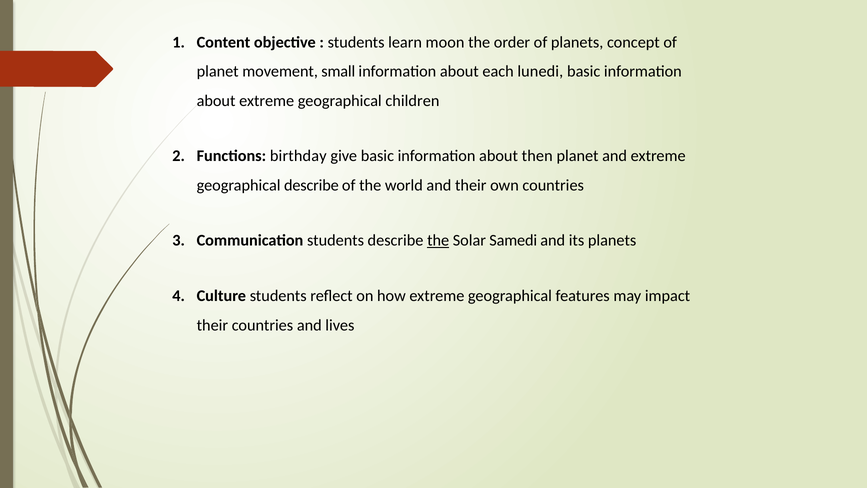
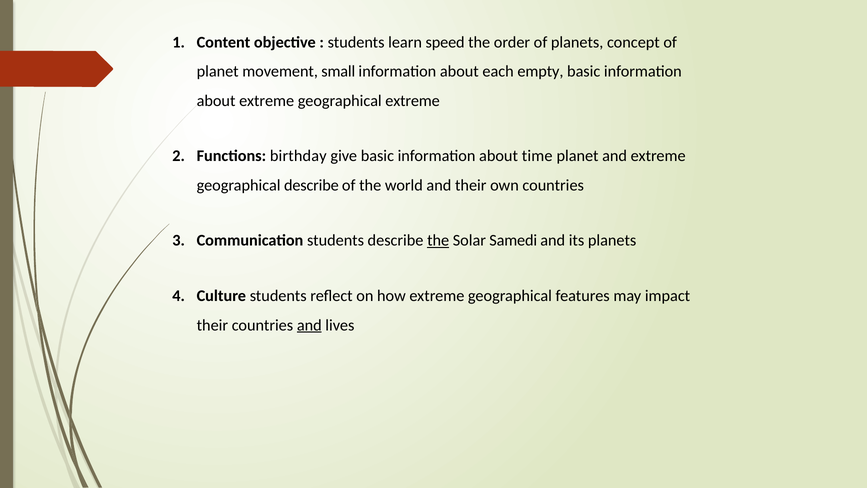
moon: moon -> speed (445, 42)
lunedi: lunedi -> empty (540, 71)
geographical children: children -> extreme (413, 101)
then: then -> time (537, 156)
and underline: none -> present (309, 325)
